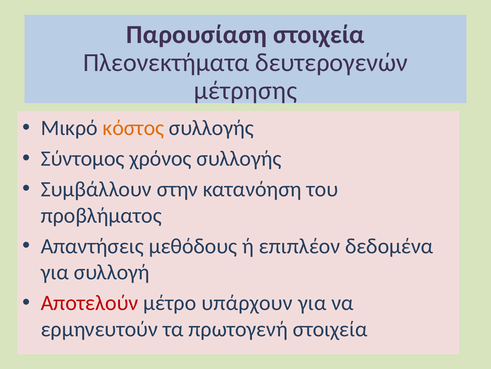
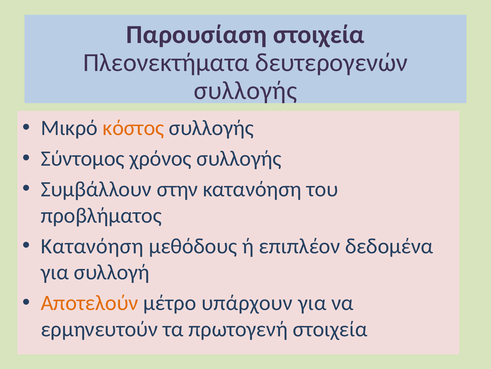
μέτρησης: μέτρησης -> συλλογής (245, 91)
Απαντήσεις: Απαντήσεις -> Κατανόηση (92, 246)
Αποτελούν colour: red -> orange (90, 302)
